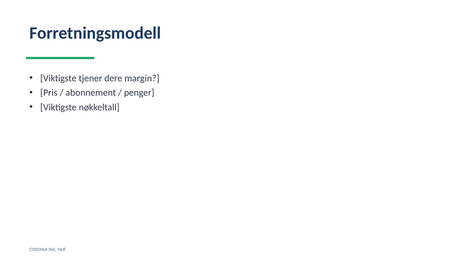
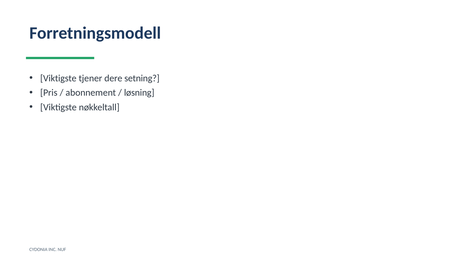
margin: margin -> setning (142, 78)
penger: penger -> løsning (139, 93)
